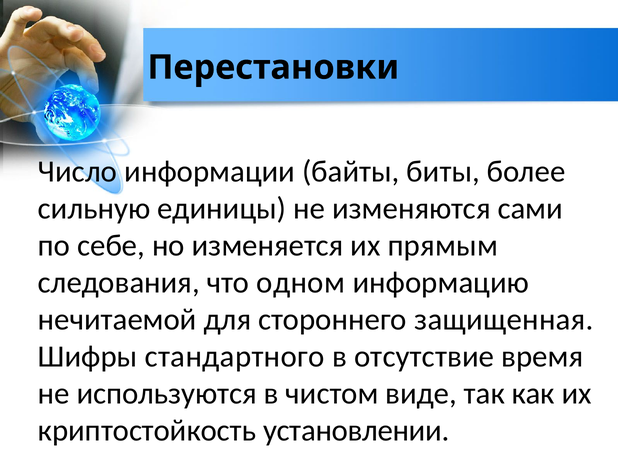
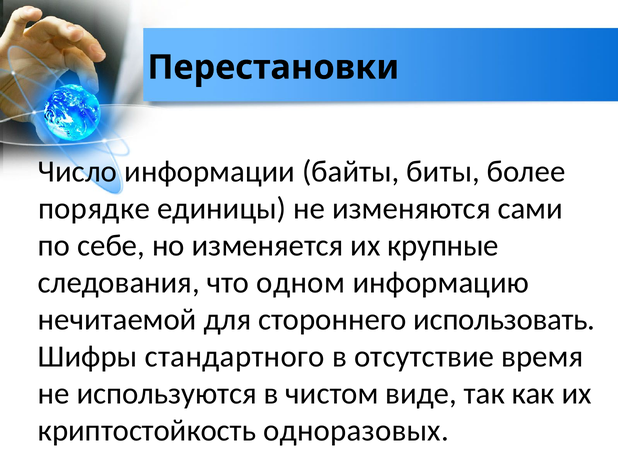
сильную: сильную -> порядке (94, 209)
прямым: прямым -> крупные (443, 246)
защищенная: защищенная -> использовать (504, 320)
установлении: установлении -> одноразовых (356, 431)
